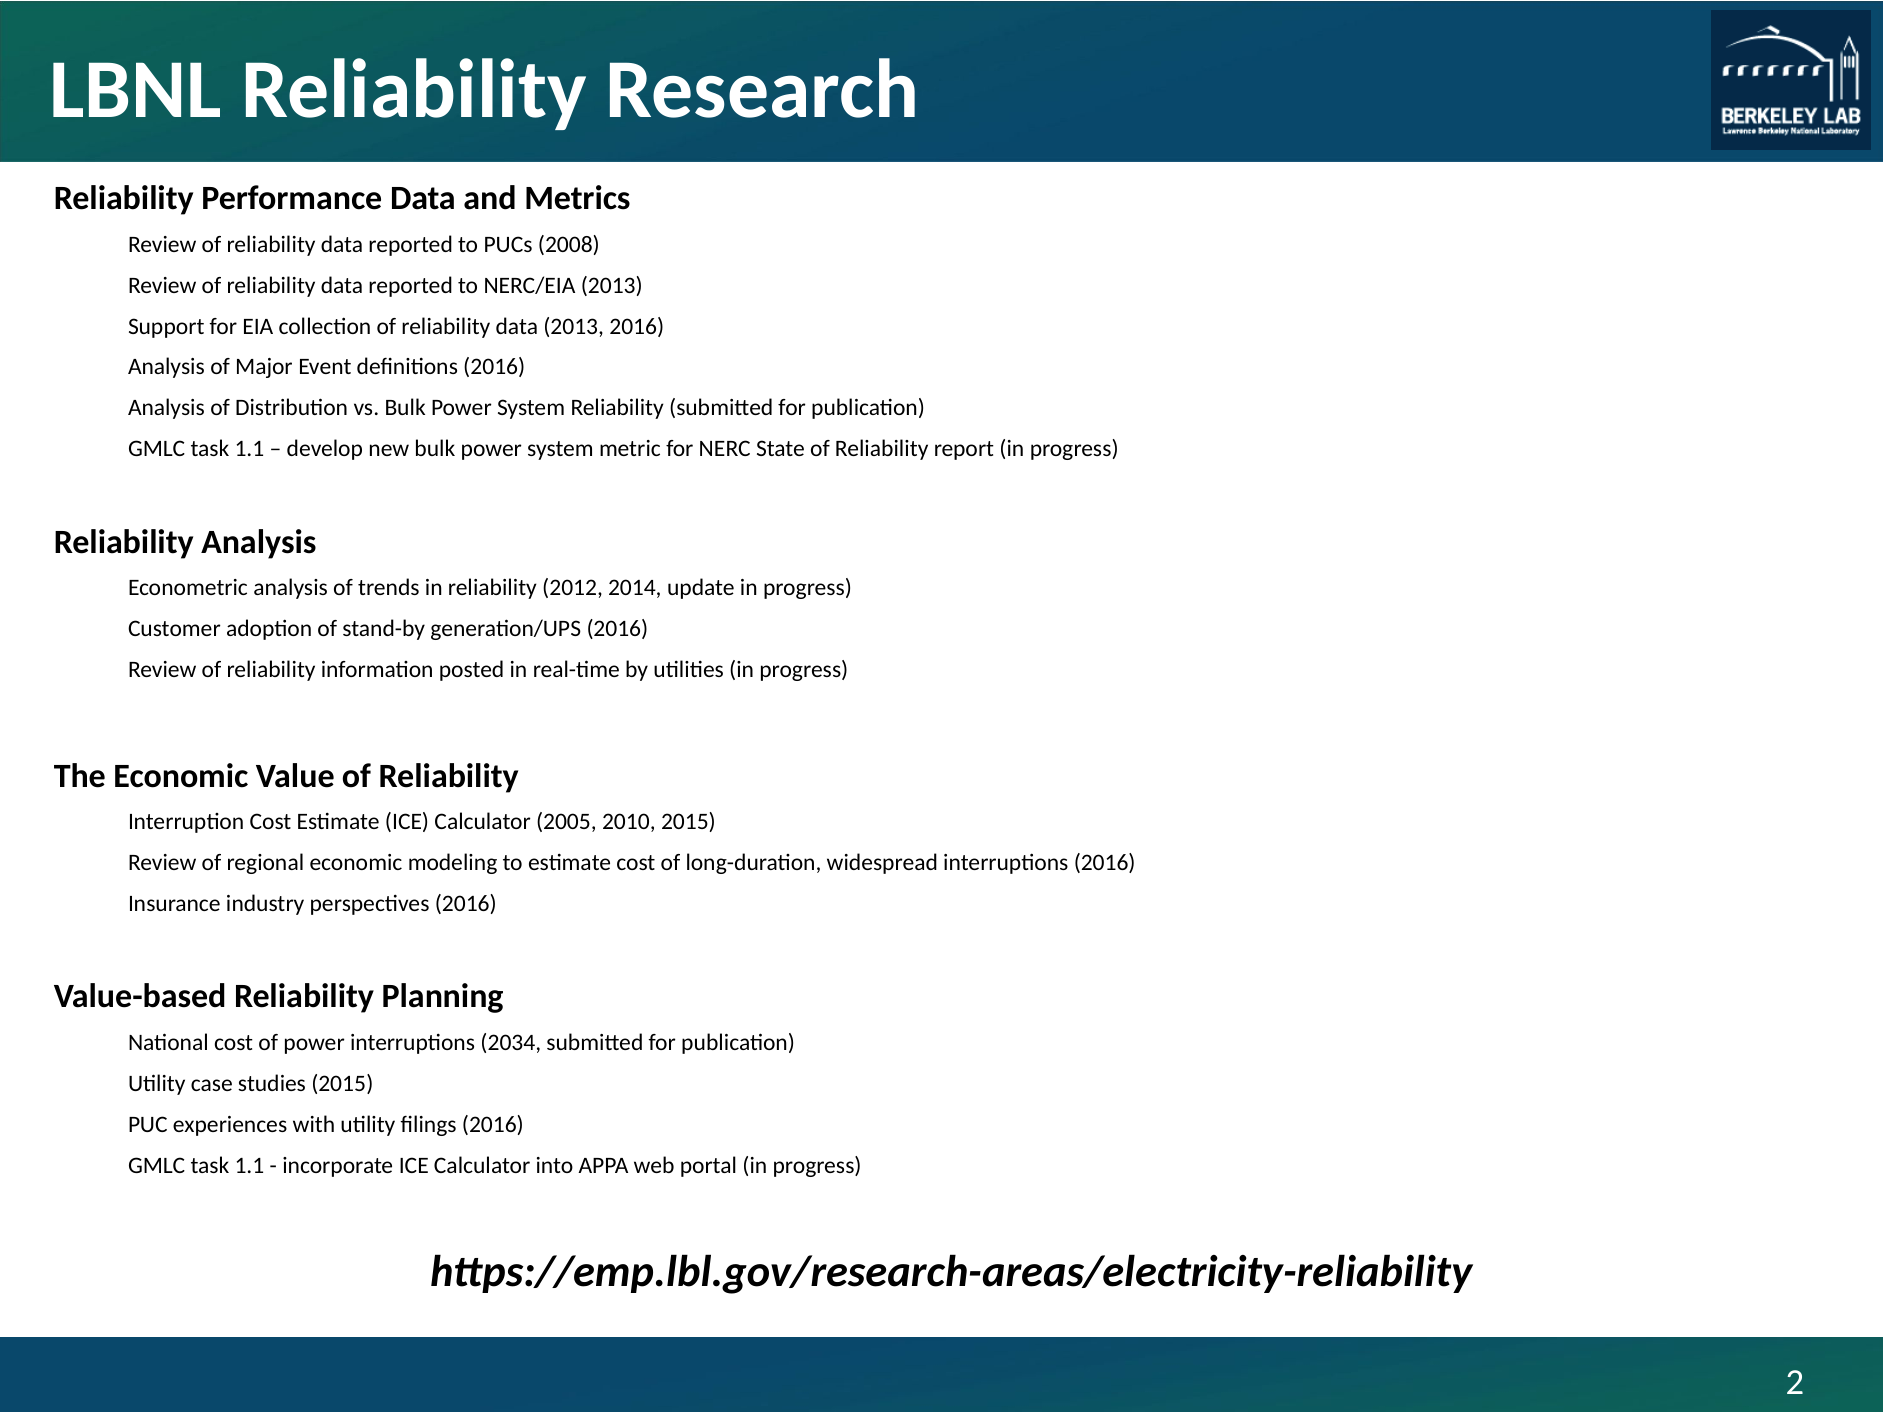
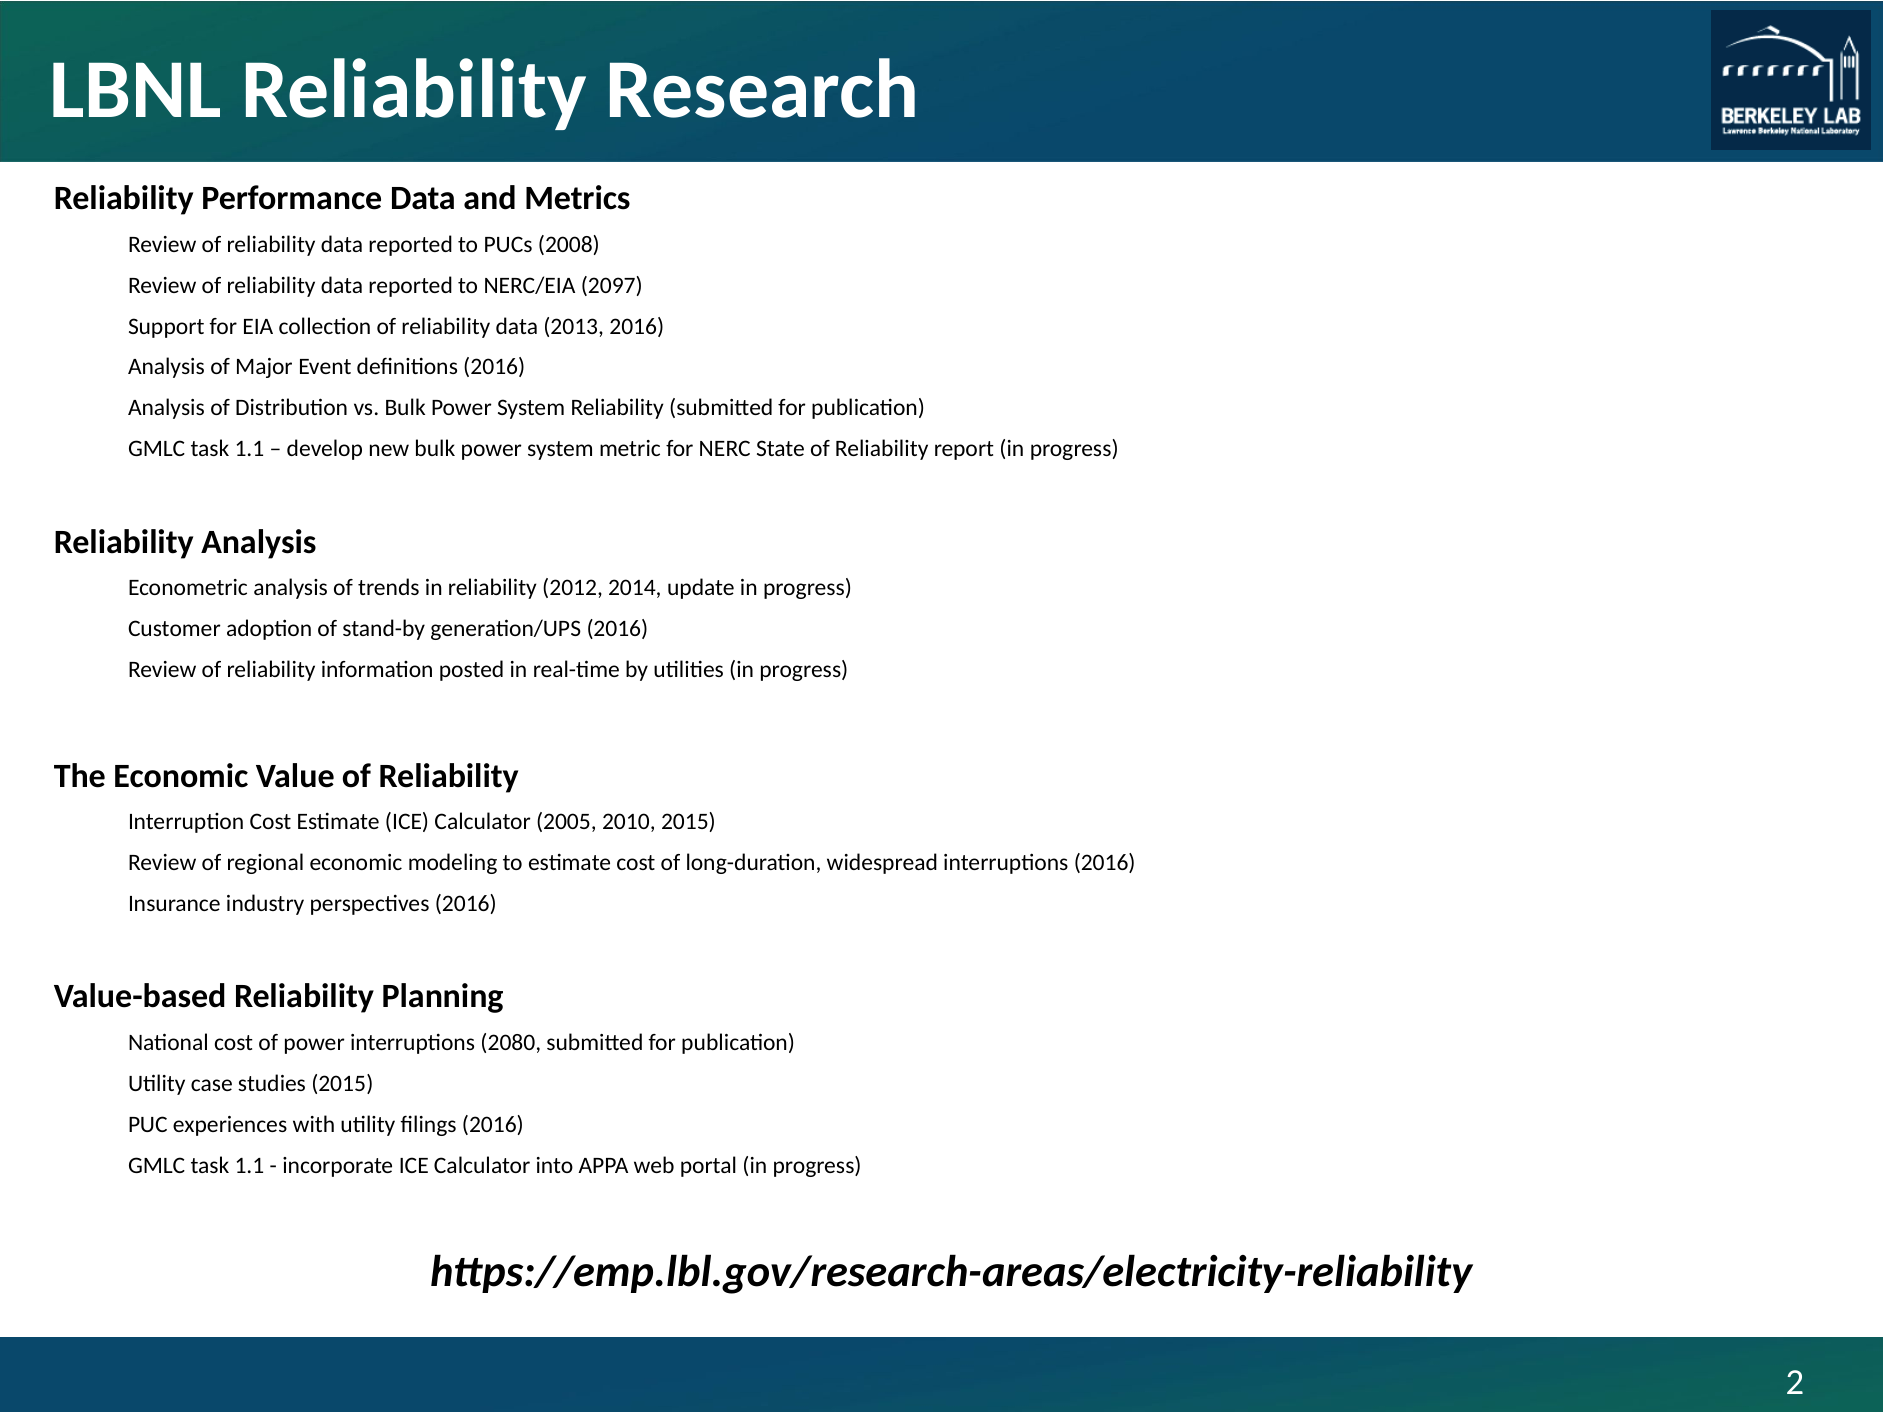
NERC/EIA 2013: 2013 -> 2097 (612, 286)
2034: 2034 -> 2080 (511, 1043)
